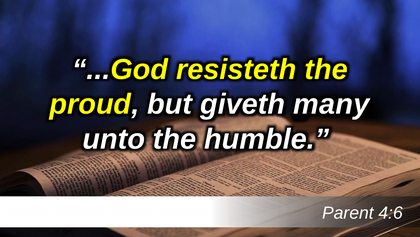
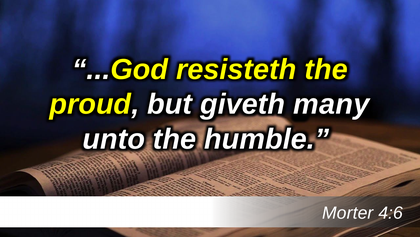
Parent: Parent -> Morter (348, 212)
